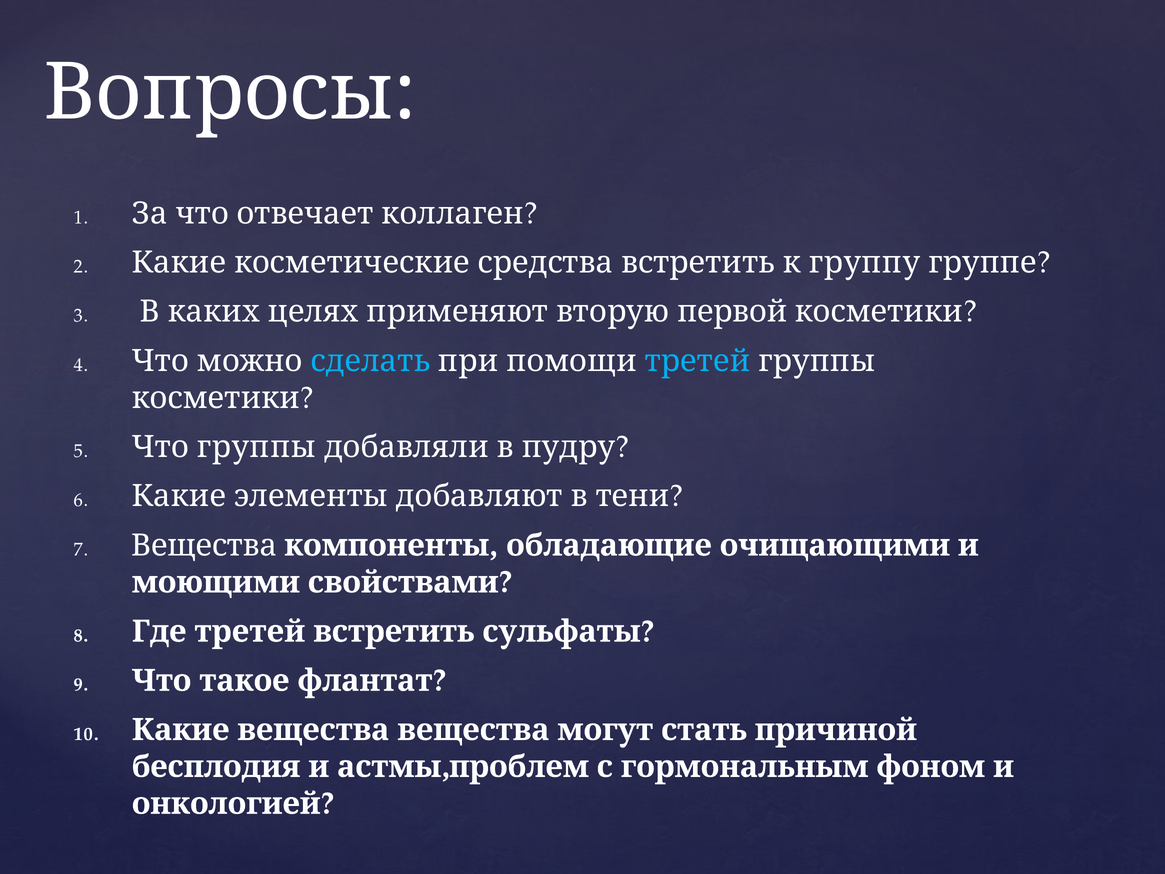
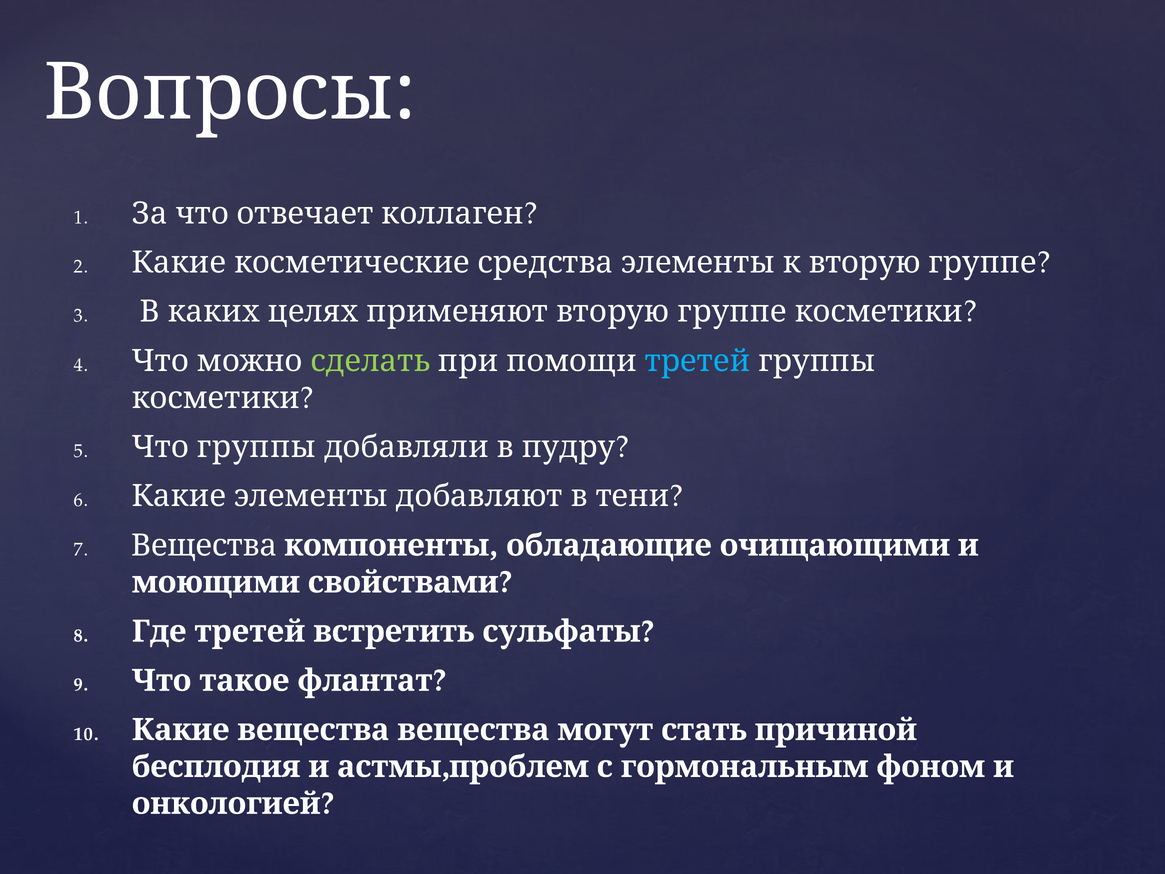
средства встретить: встретить -> элементы (698, 263)
к группу: группу -> вторую (865, 263)
применяют вторую первой: первой -> группе (732, 312)
сделать colour: light blue -> light green (370, 361)
